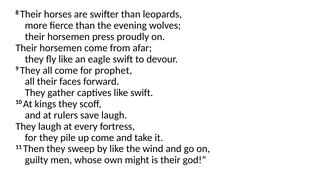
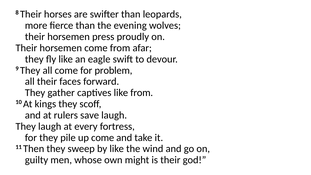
prophet: prophet -> problem (113, 70)
like swift: swift -> from (142, 93)
